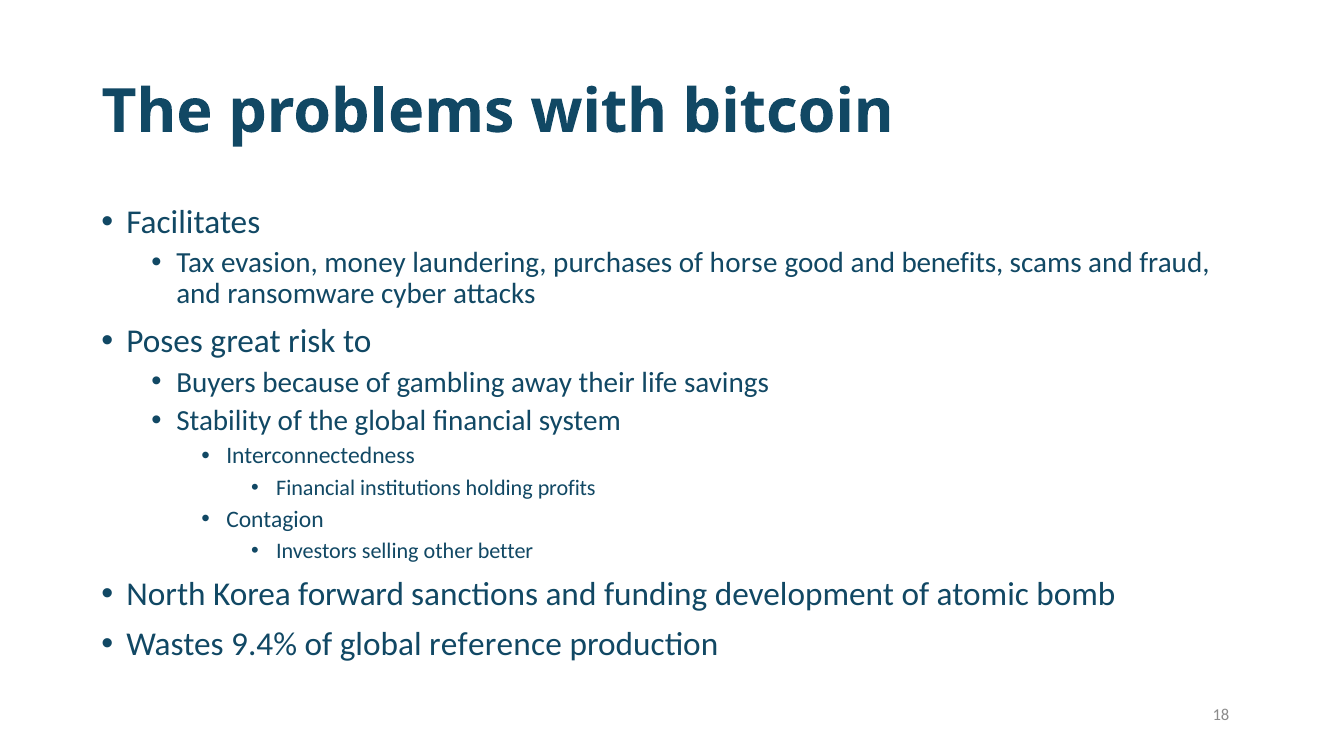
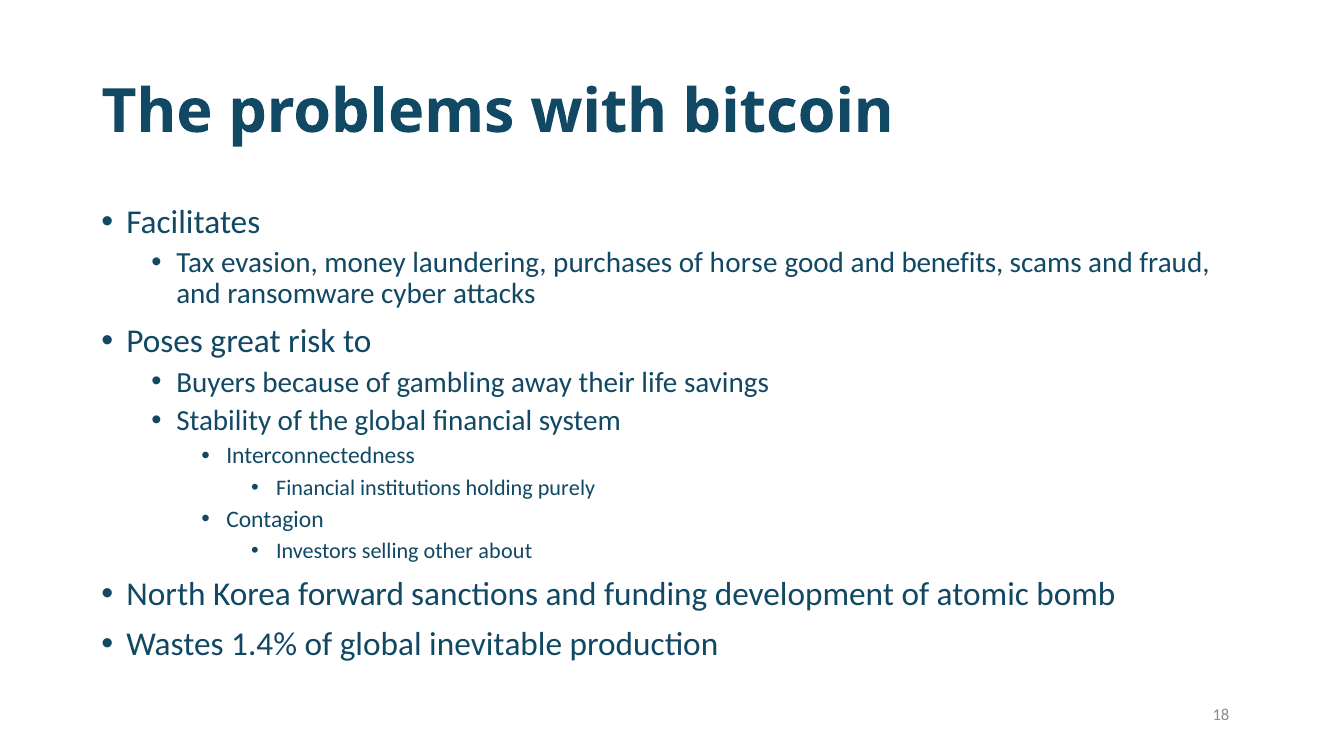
profits: profits -> purely (567, 488)
better: better -> about (505, 551)
9.4%: 9.4% -> 1.4% (264, 644)
reference: reference -> inevitable (496, 644)
